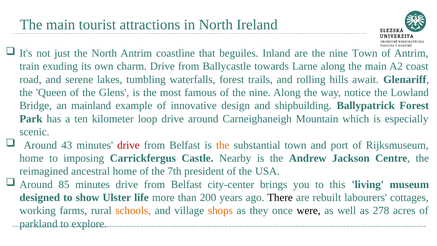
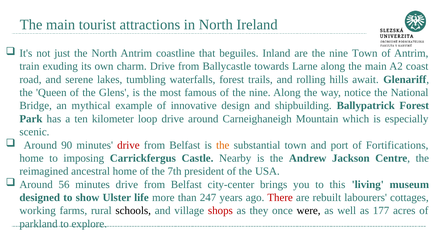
Lowland: Lowland -> National (410, 93)
mainland: mainland -> mythical (91, 106)
43: 43 -> 90 (67, 145)
Rijksmuseum: Rijksmuseum -> Fortifications (397, 145)
85: 85 -> 56 (64, 184)
200: 200 -> 247 (208, 197)
There colour: black -> red (280, 197)
schools colour: orange -> black (133, 211)
shops colour: orange -> red (220, 211)
278: 278 -> 177 (381, 211)
